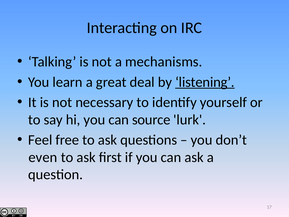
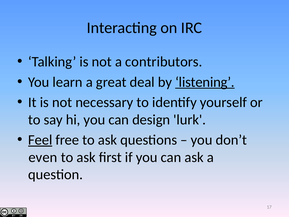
mechanisms: mechanisms -> contributors (164, 62)
source: source -> design (151, 120)
Feel underline: none -> present (40, 140)
